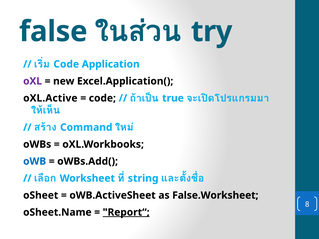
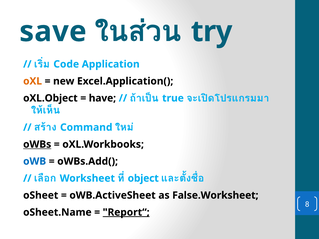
false: false -> save (53, 32)
oXL colour: purple -> orange (33, 81)
oXL.Active: oXL.Active -> oXL.Object (50, 98)
code: code -> have (102, 98)
oWBs underline: none -> present (37, 144)
string: string -> object (143, 178)
